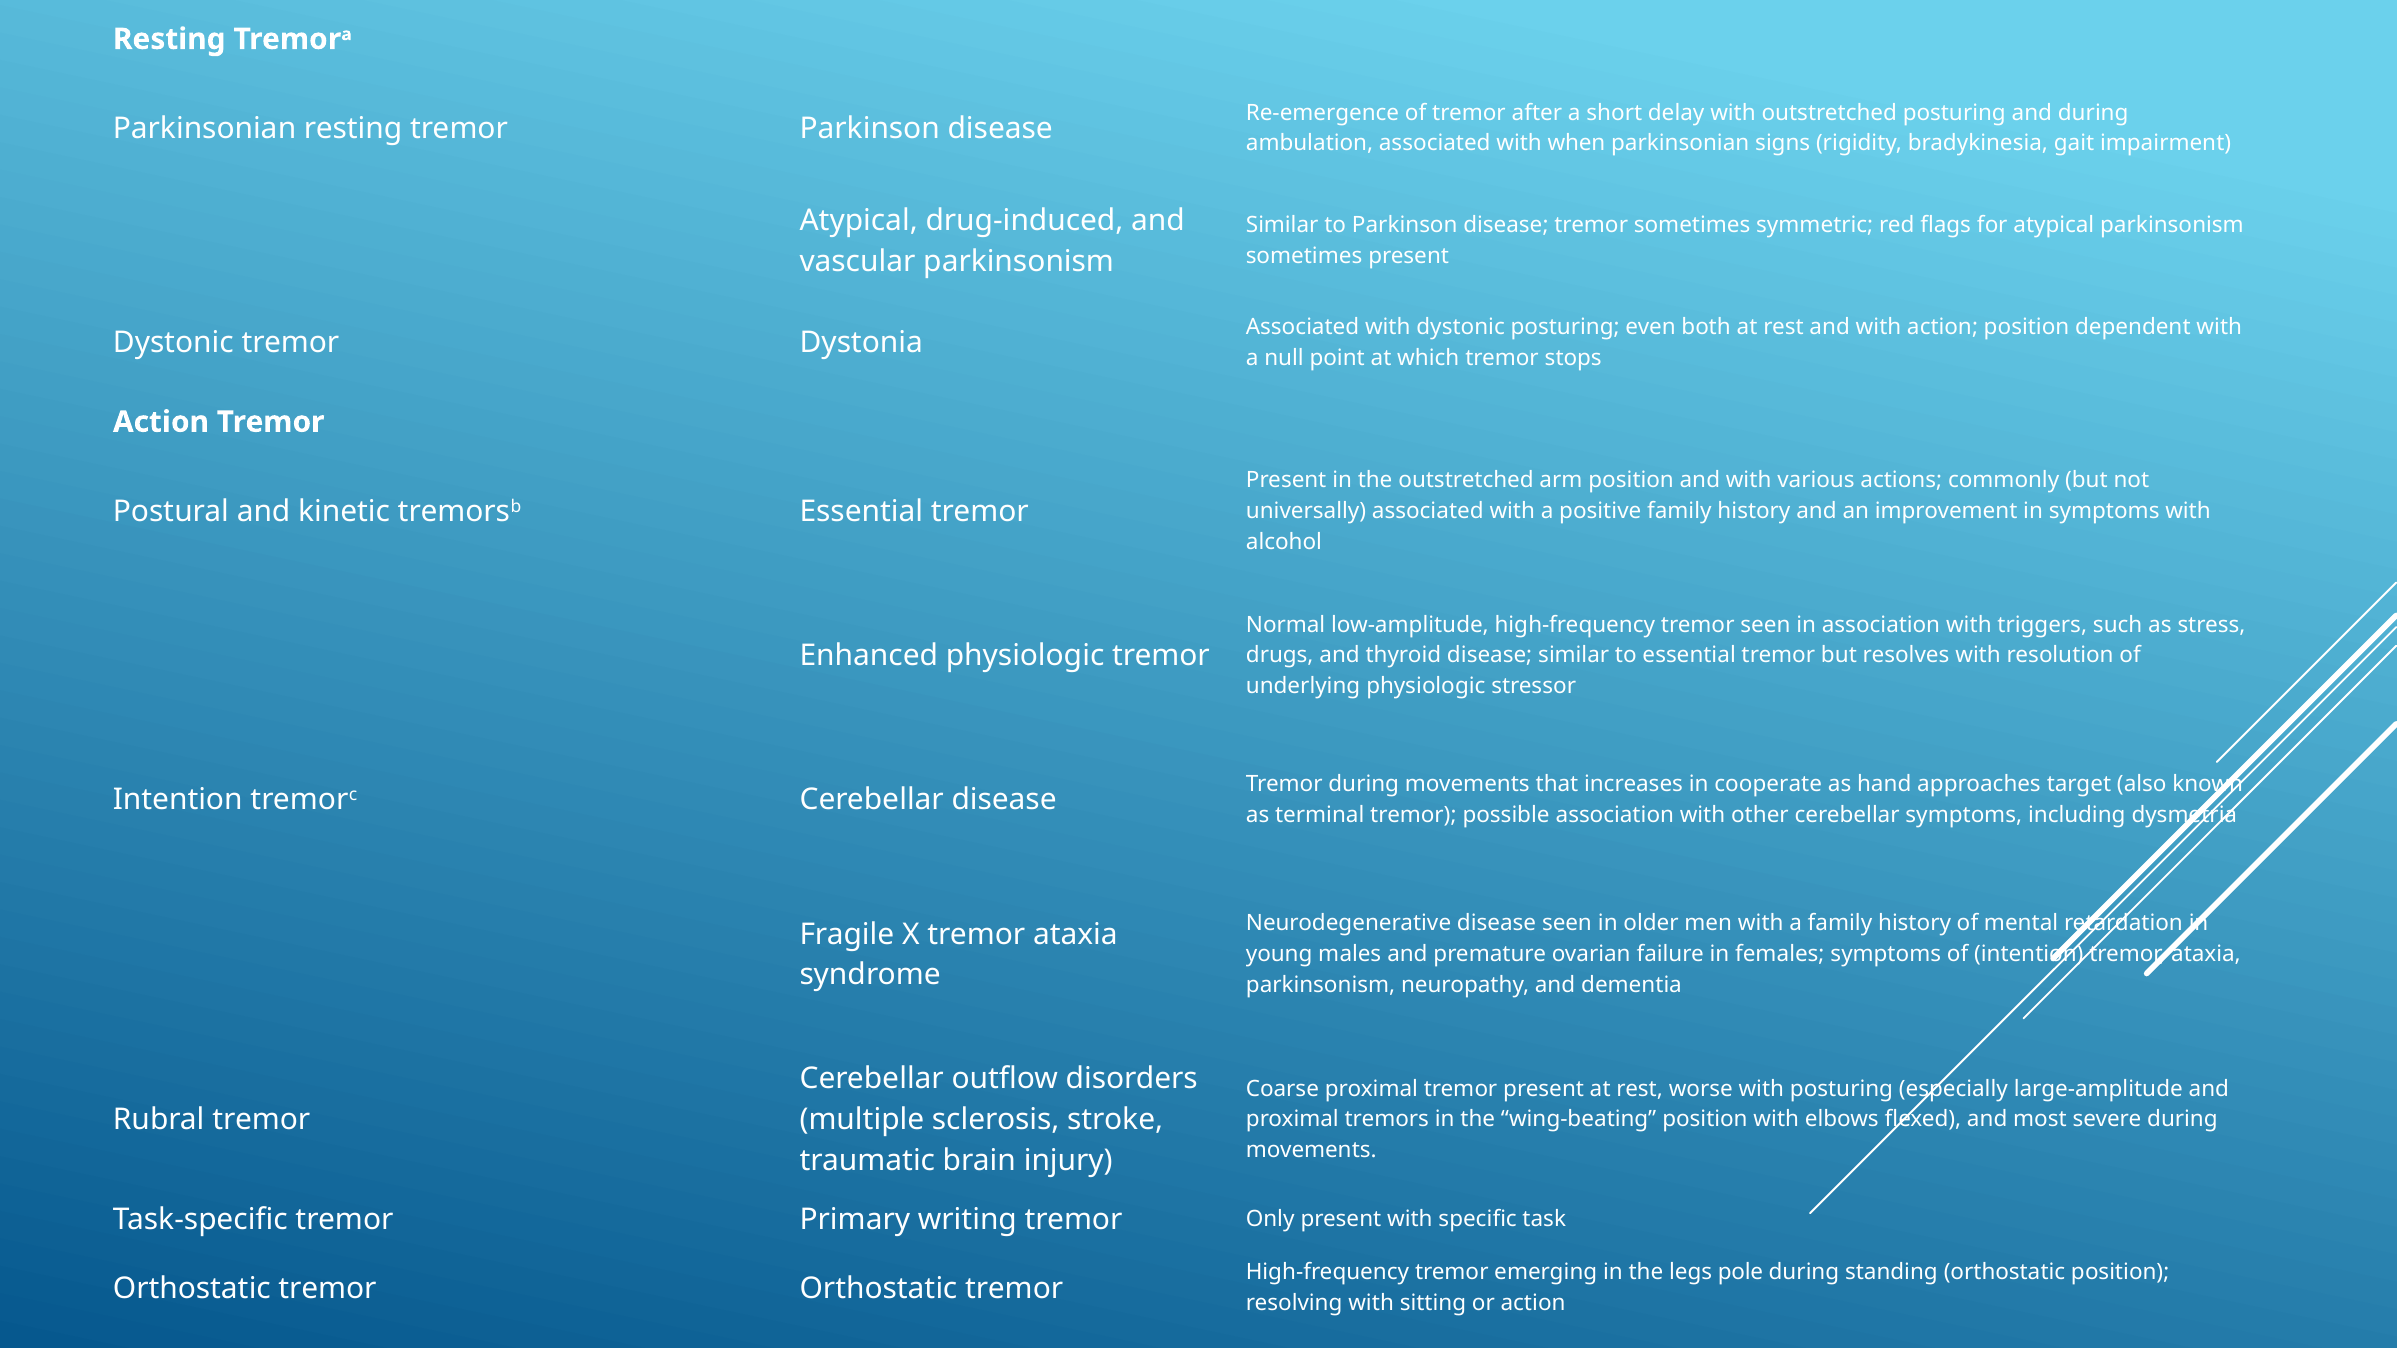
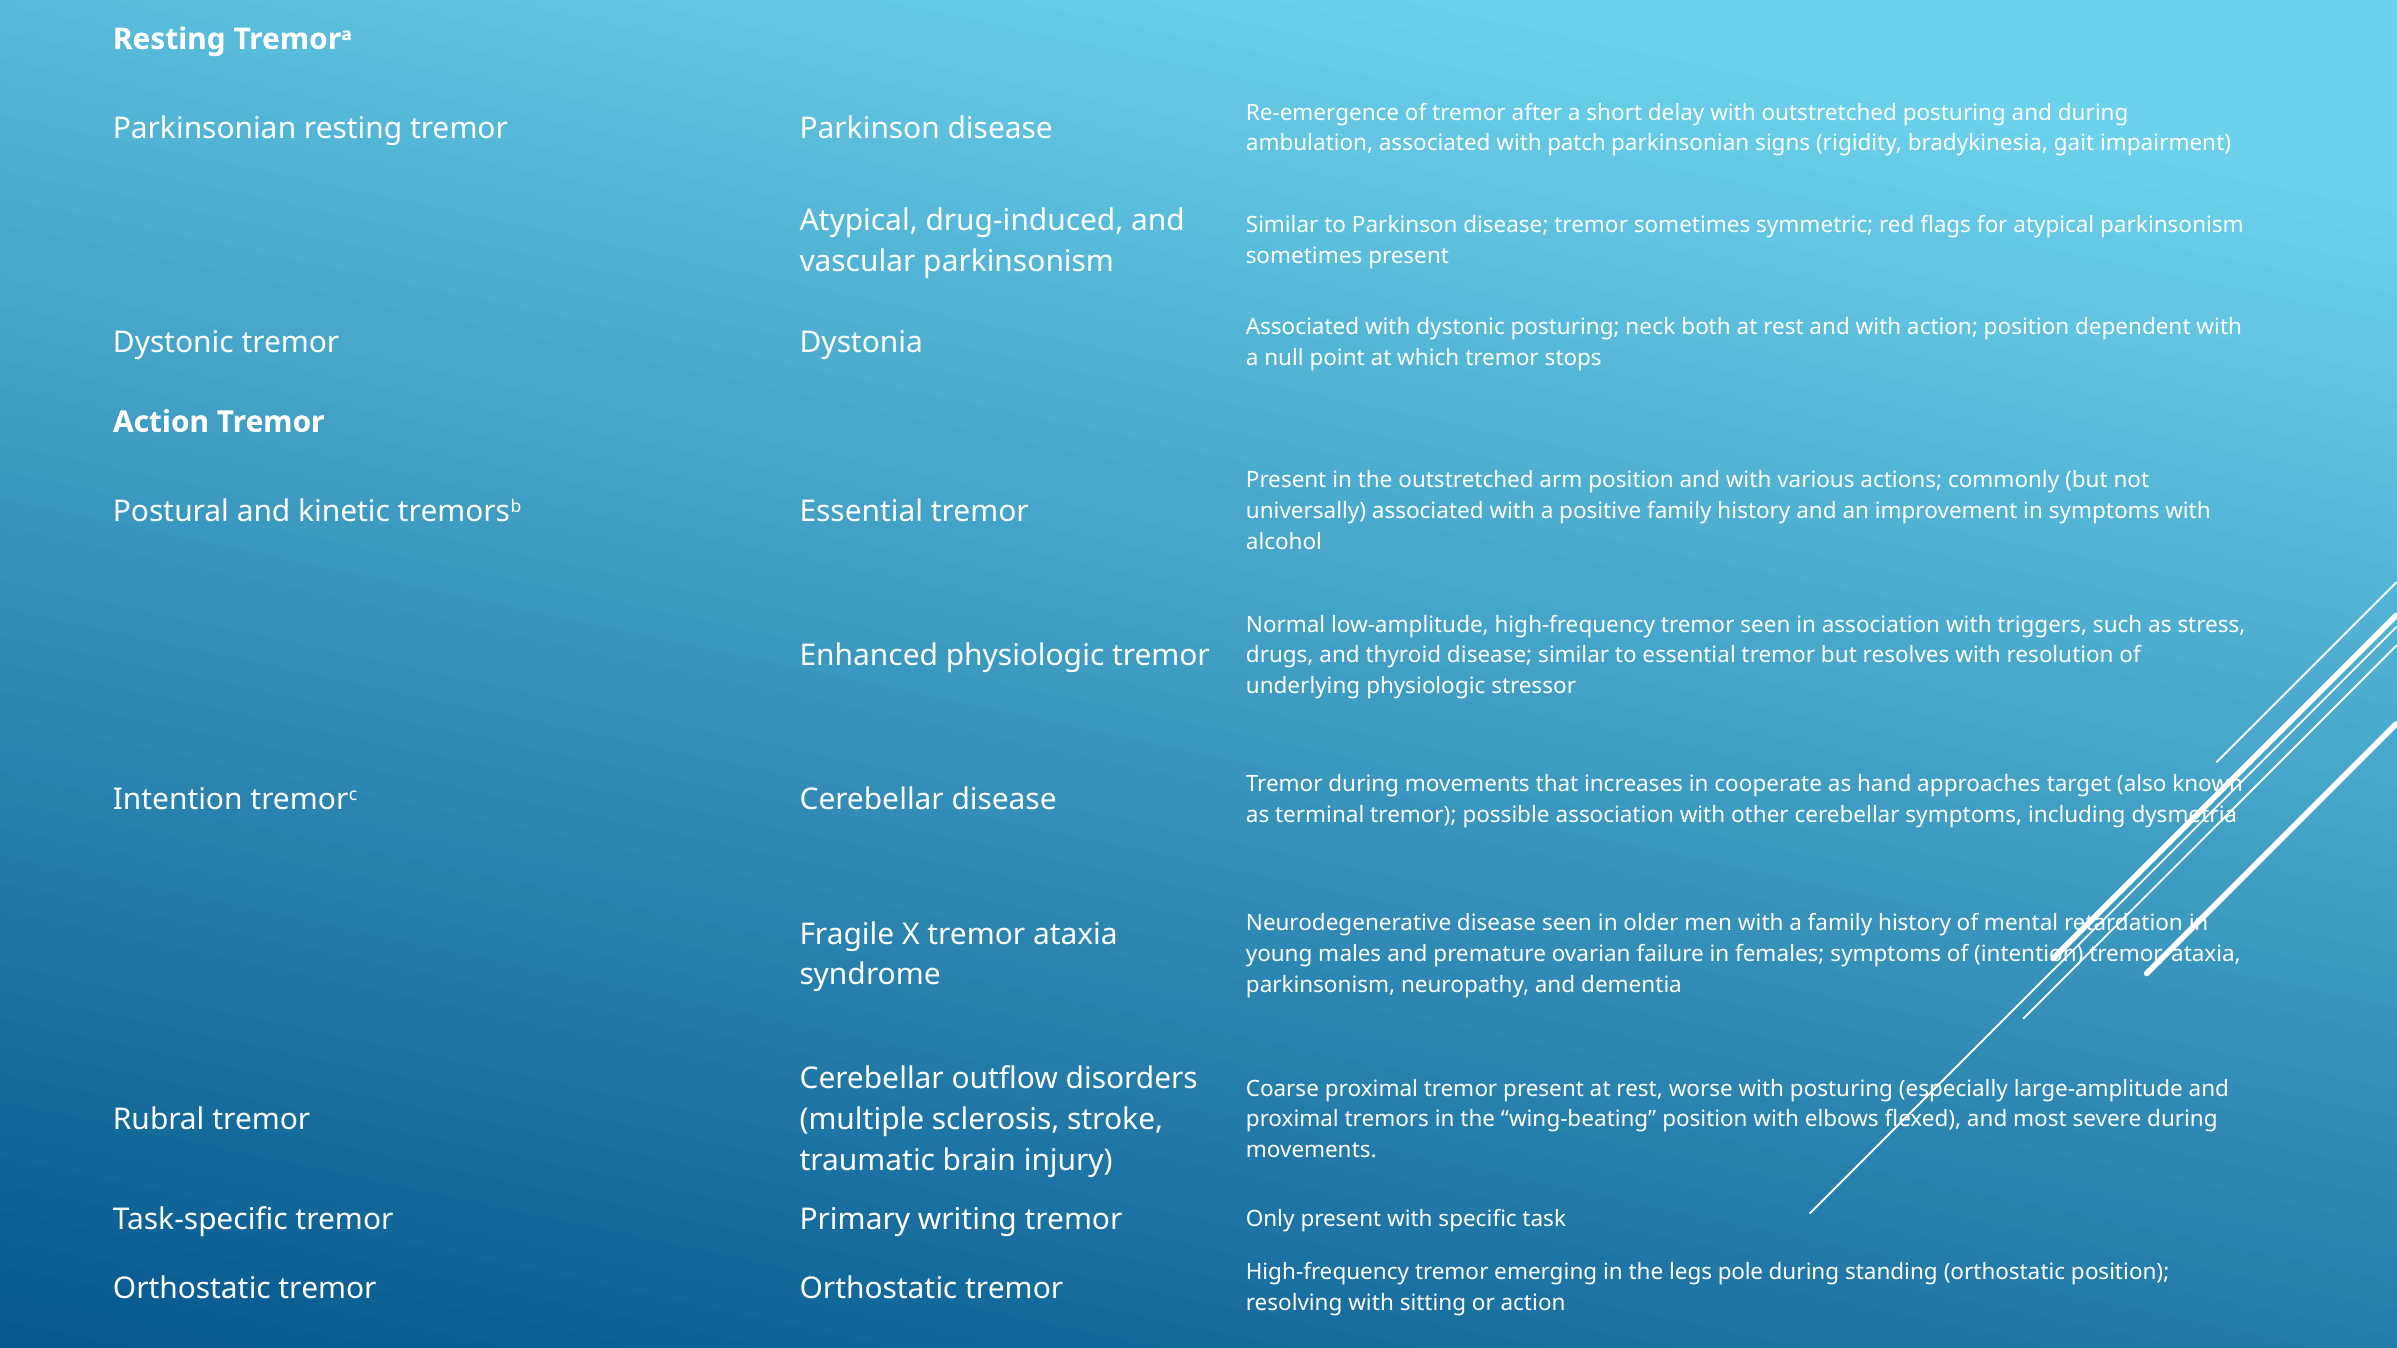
when: when -> patch (1577, 144)
even: even -> neck (1650, 327)
